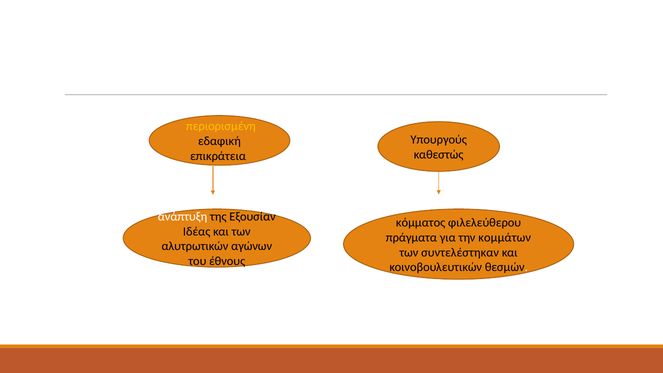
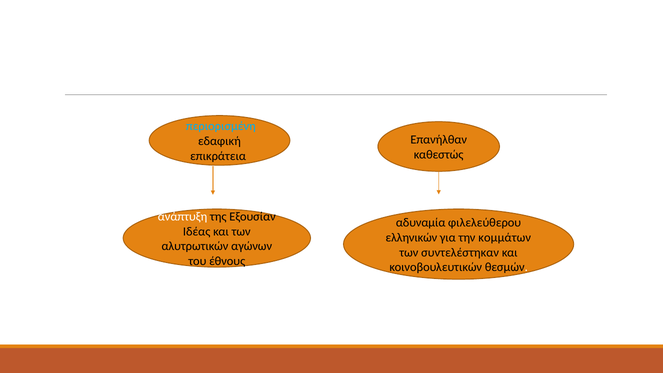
περιορισμένη colour: yellow -> light blue (221, 126)
Υπουργούς: Υπουργούς -> Επανήλθαν (439, 140)
κόμματος: κόμματος -> αδυναμία (421, 223)
πράγματα: πράγματα -> ελληνικών (411, 238)
